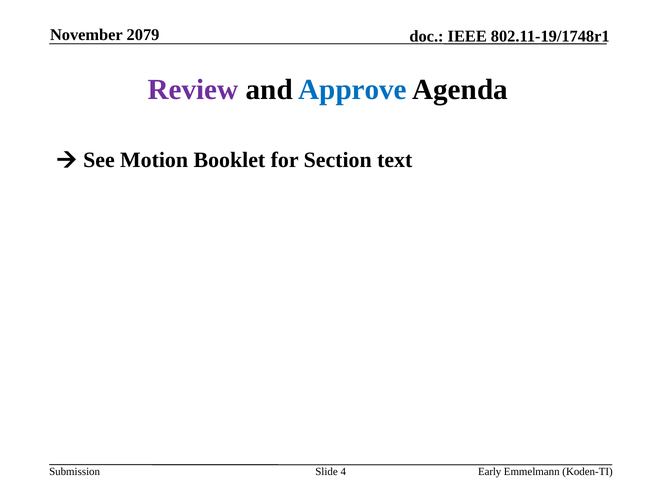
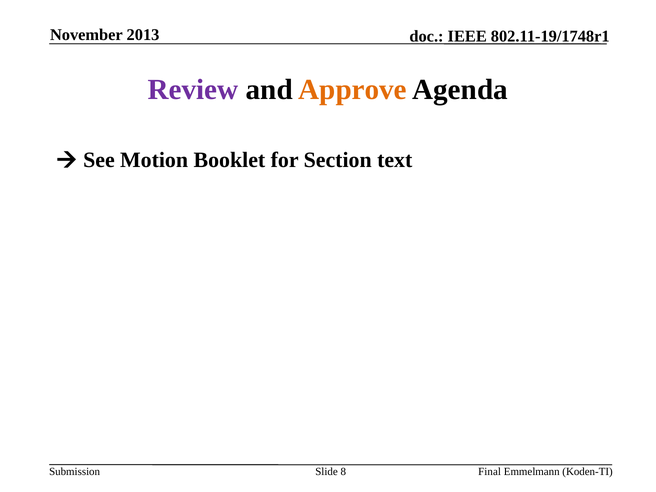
2079: 2079 -> 2013 (143, 35)
Approve colour: blue -> orange (353, 89)
4: 4 -> 8 (343, 472)
Early: Early -> Final (490, 472)
